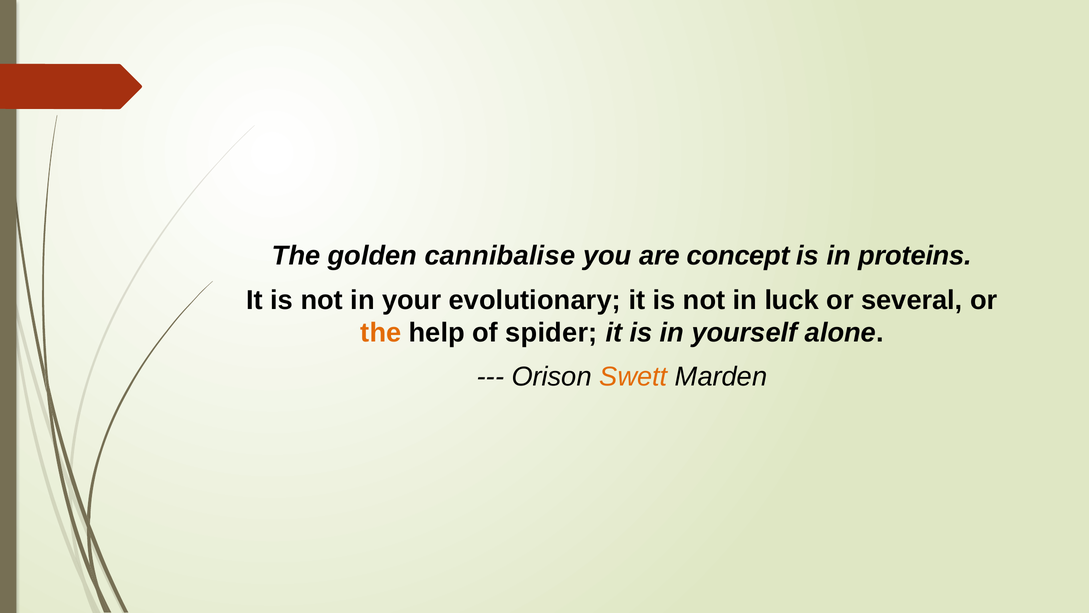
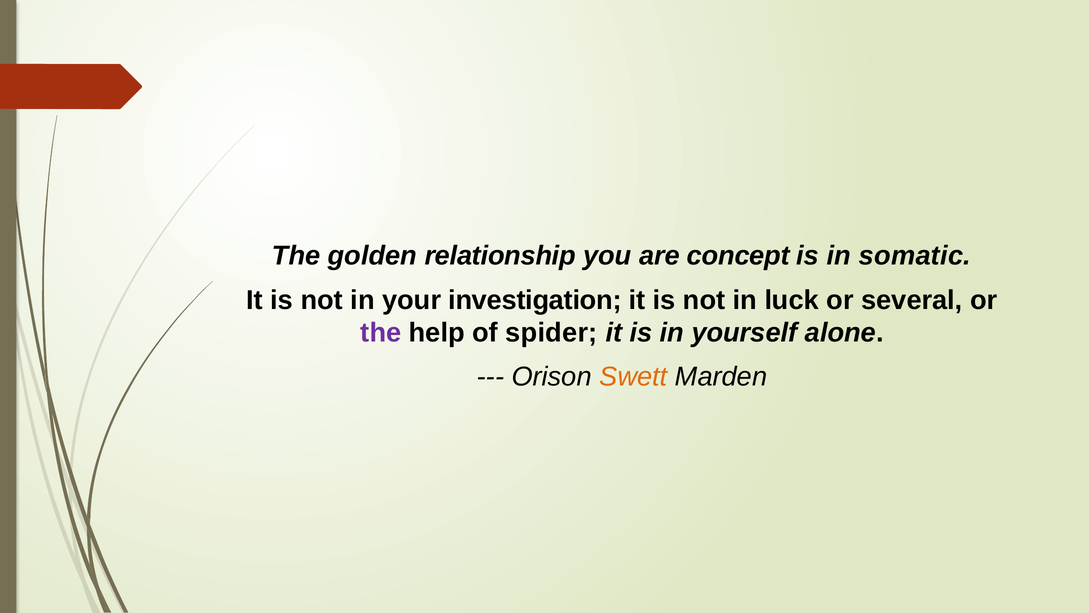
cannibalise: cannibalise -> relationship (500, 256)
proteins: proteins -> somatic (915, 256)
evolutionary: evolutionary -> investigation (535, 300)
the colour: orange -> purple (381, 333)
